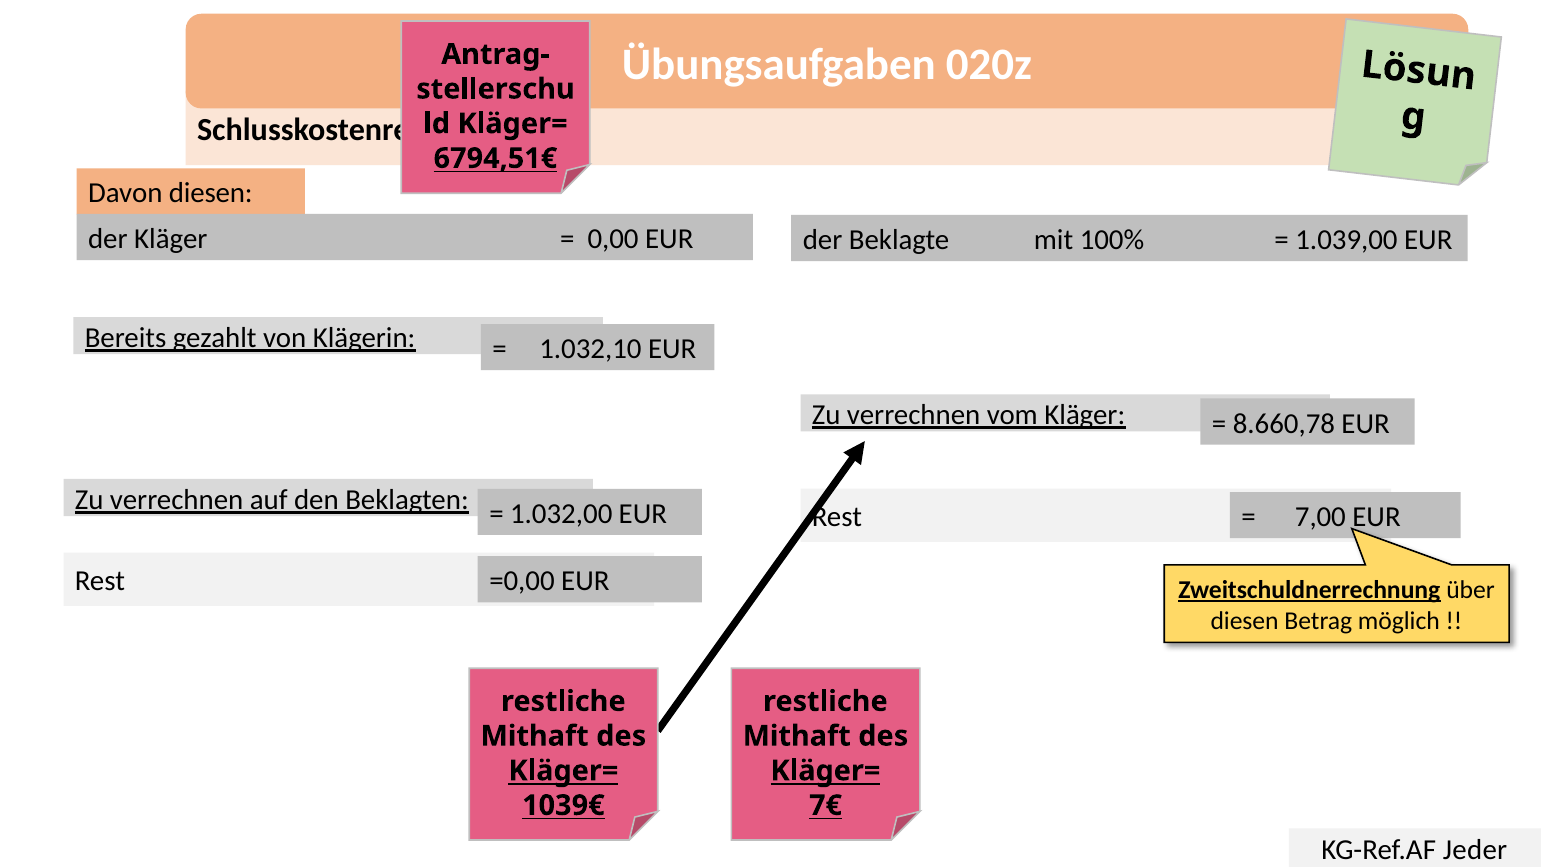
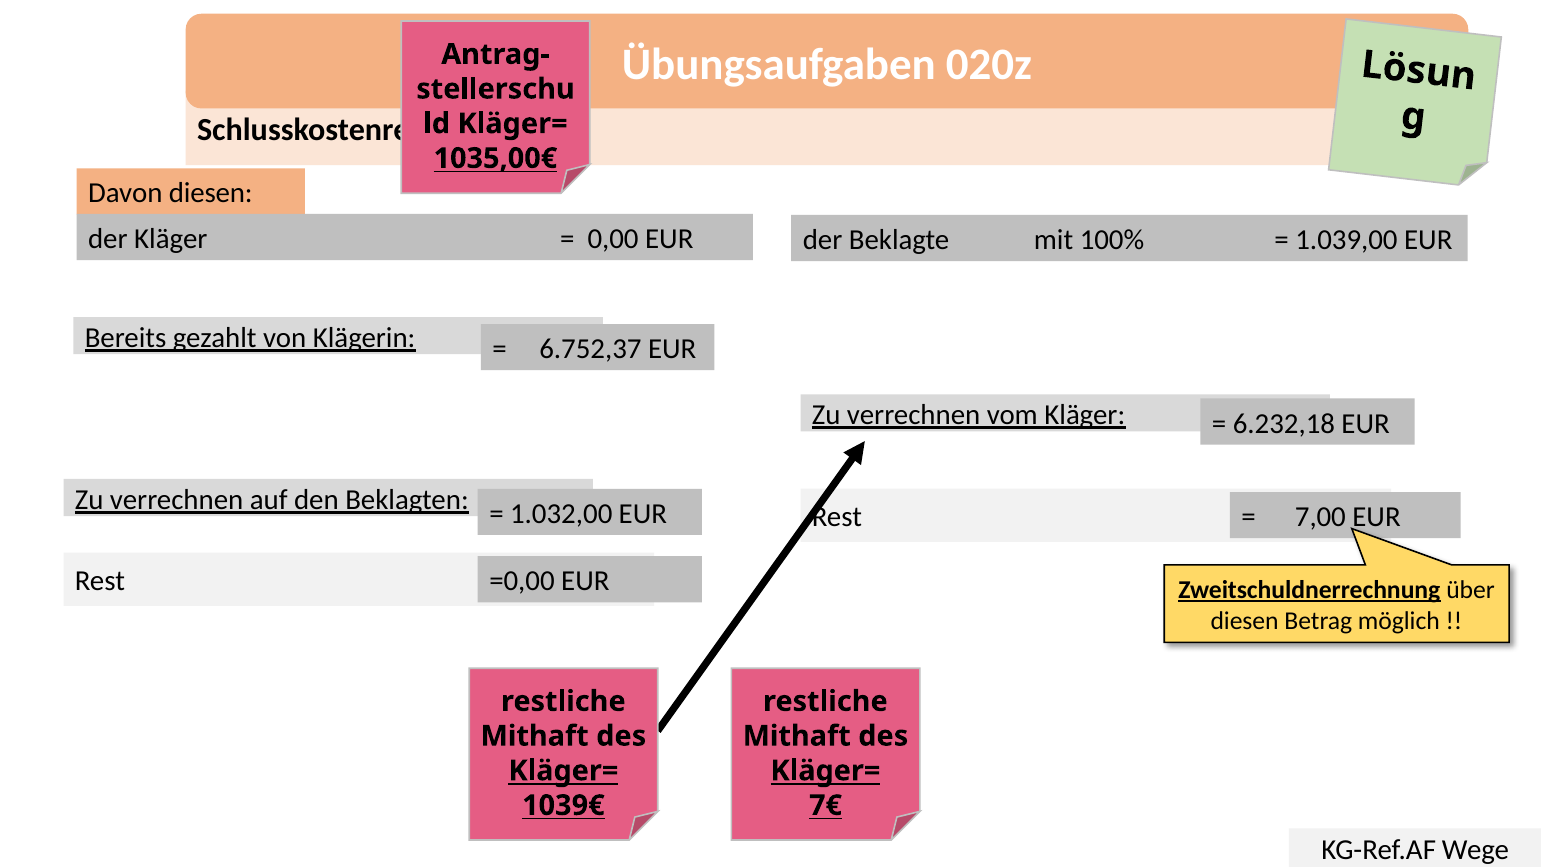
6794,51€: 6794,51€ -> 1035,00€ (495, 158)
1.032,10: 1.032,10 -> 6.752,37 (590, 349)
8.660,78: 8.660,78 -> 6.232,18 (1284, 423)
Jeder: Jeder -> Wege (1475, 849)
